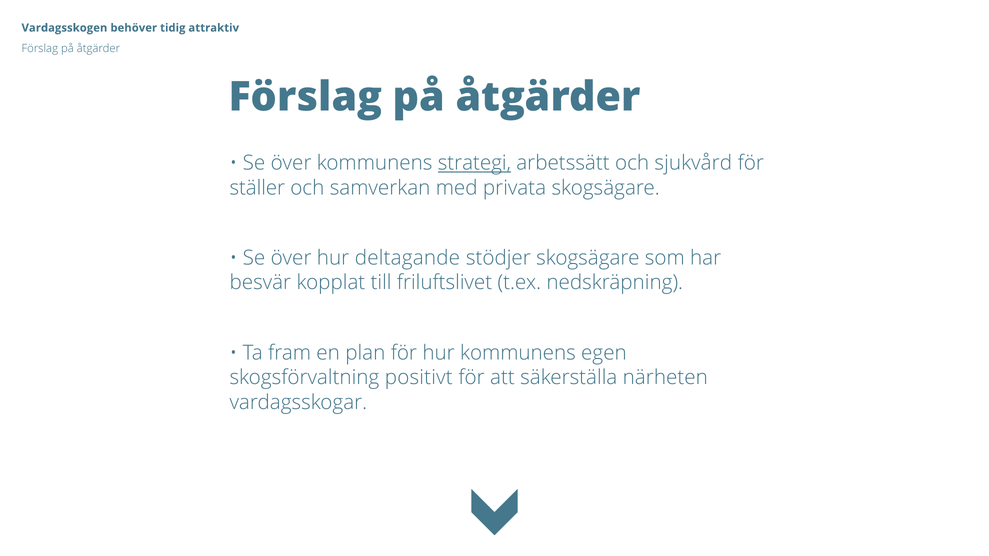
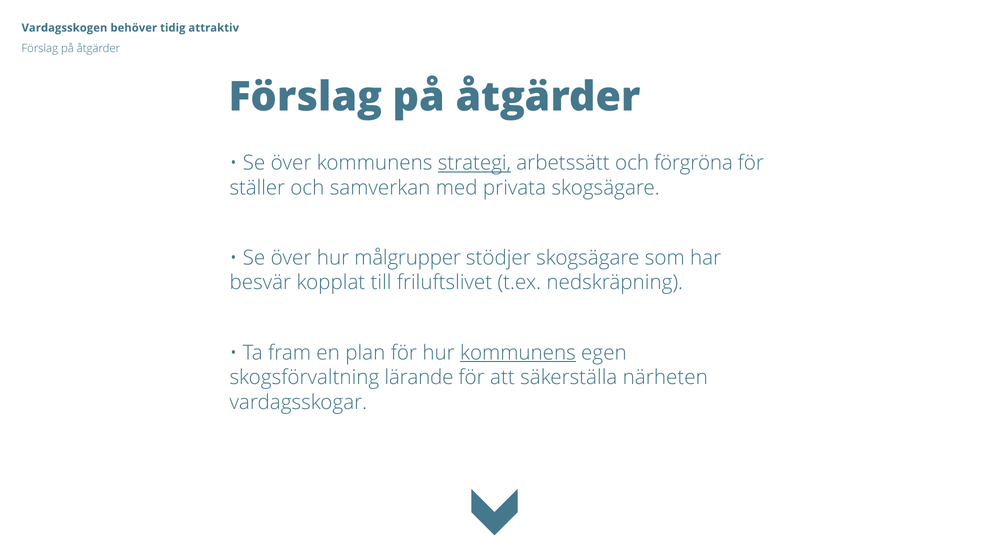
sjukvård: sjukvård -> förgröna (693, 163)
deltagande: deltagande -> målgrupper (408, 258)
kommunens underline: none -> present (518, 353)
positivt: positivt -> lärande (419, 378)
